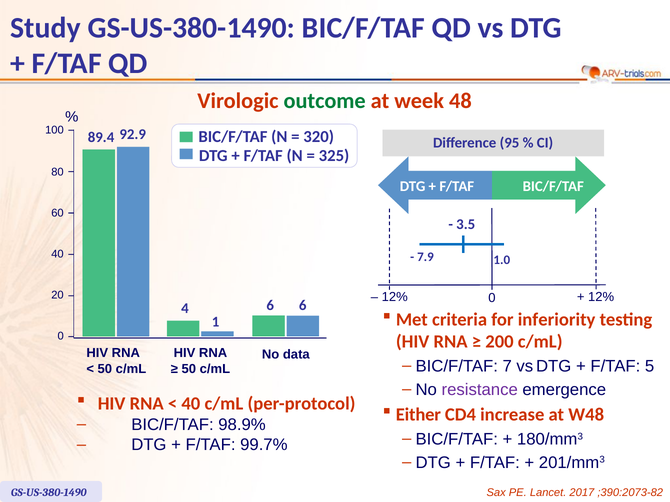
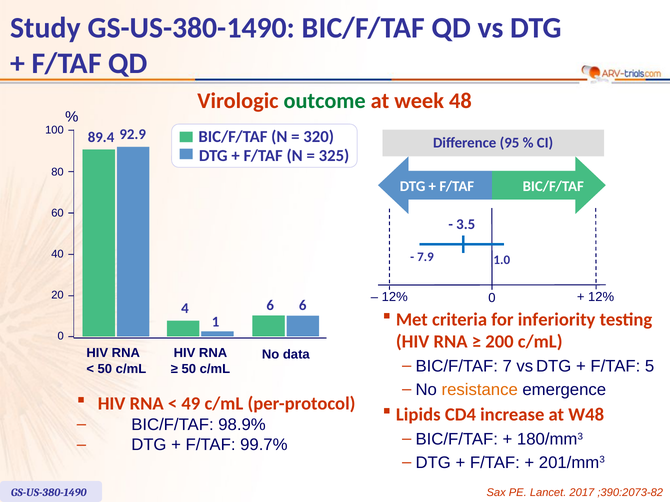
resistance colour: purple -> orange (480, 390)
40: 40 -> 49 (191, 404)
Either: Either -> Lipids (418, 415)
